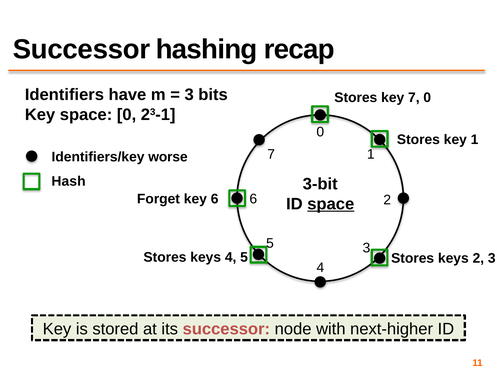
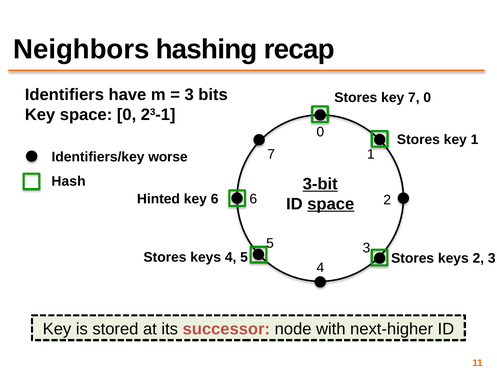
Successor: Successor -> Neighbors (81, 49)
3-bit underline: none -> present (320, 184)
Forget: Forget -> Hinted (158, 199)
